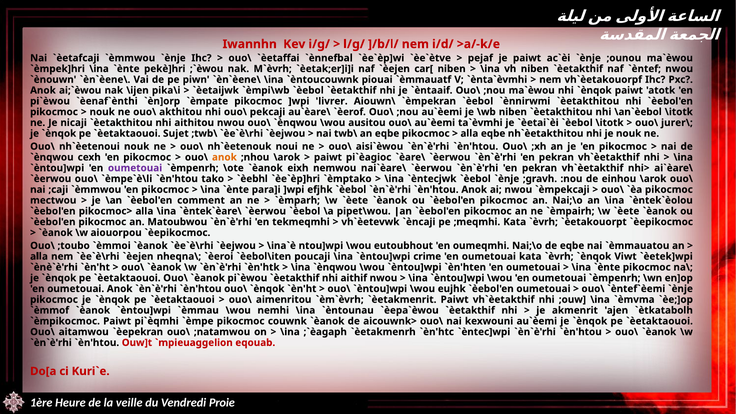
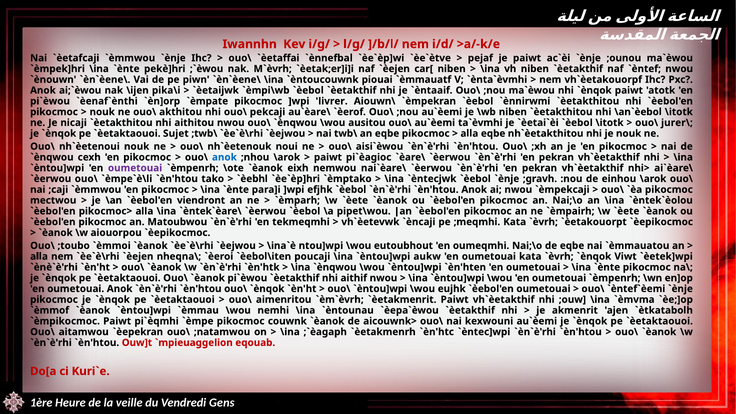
anok colour: orange -> blue (224, 157)
comment: comment -> viendront (201, 200)
crime: crime -> aukw (427, 256)
Proie: Proie -> Gens (222, 403)
